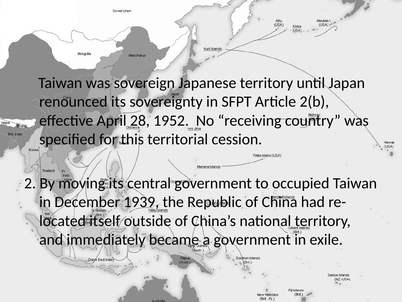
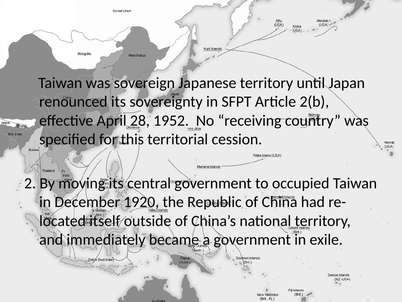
1939: 1939 -> 1920 (141, 202)
